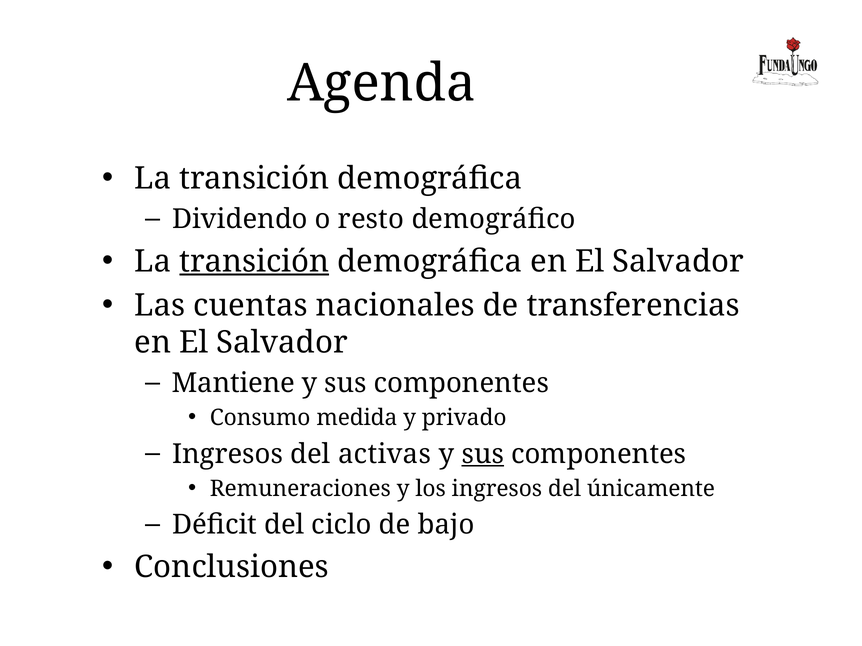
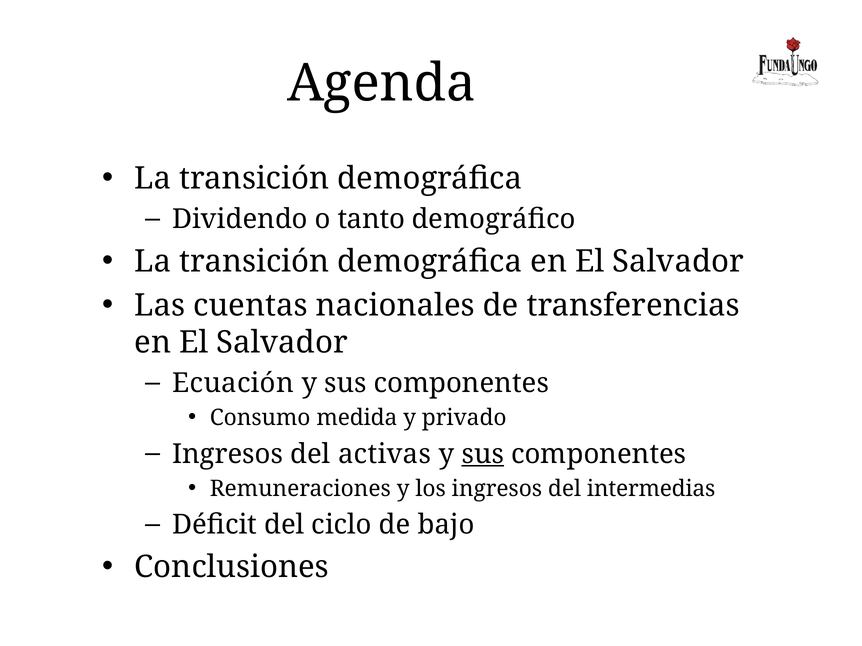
resto: resto -> tanto (371, 219)
transición underline: present -> none (254, 261)
Mantiene: Mantiene -> Ecuación (233, 384)
únicamente: únicamente -> intermedias (651, 489)
